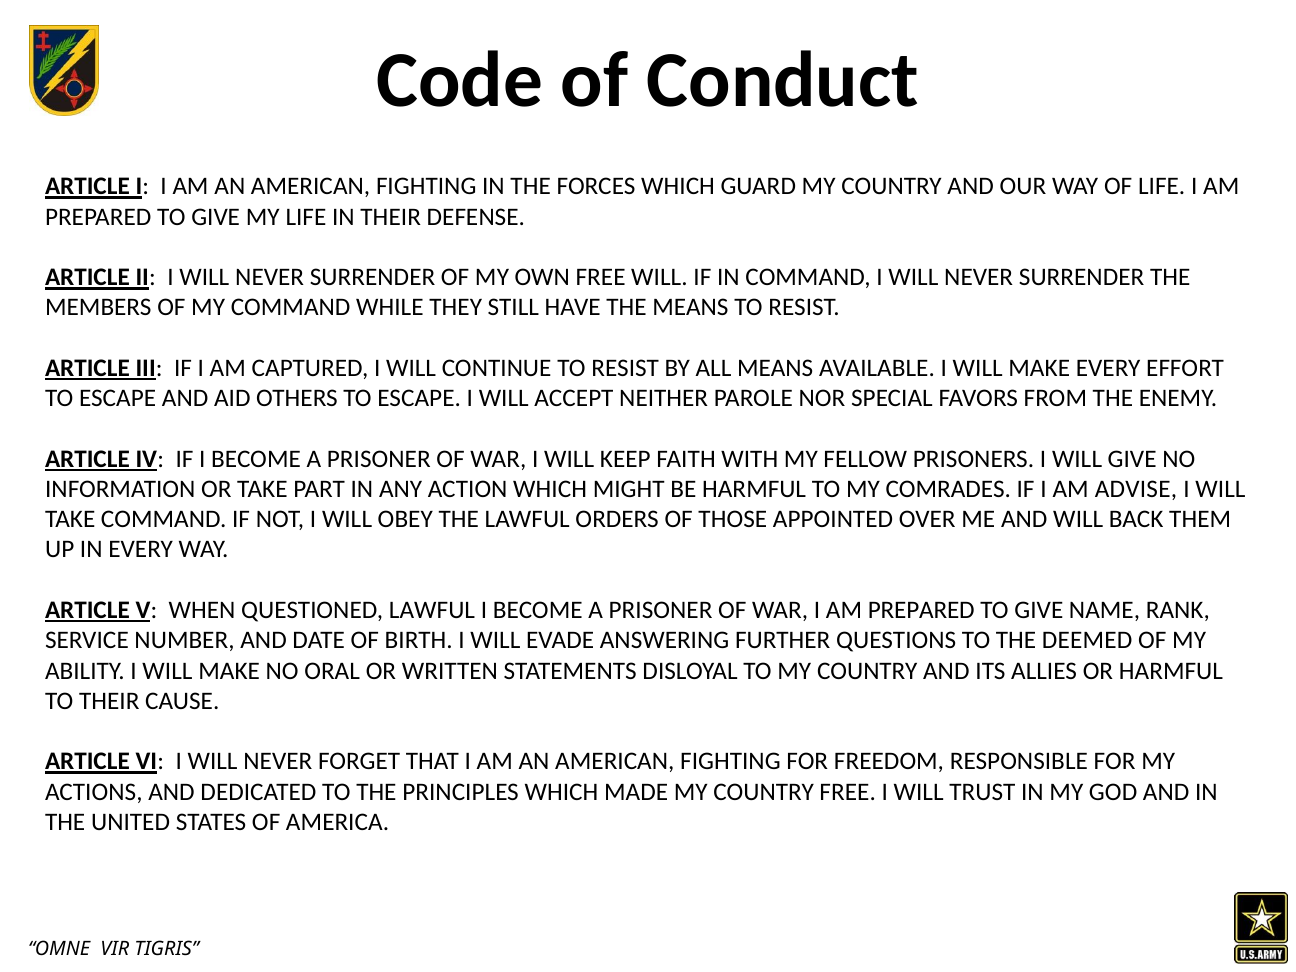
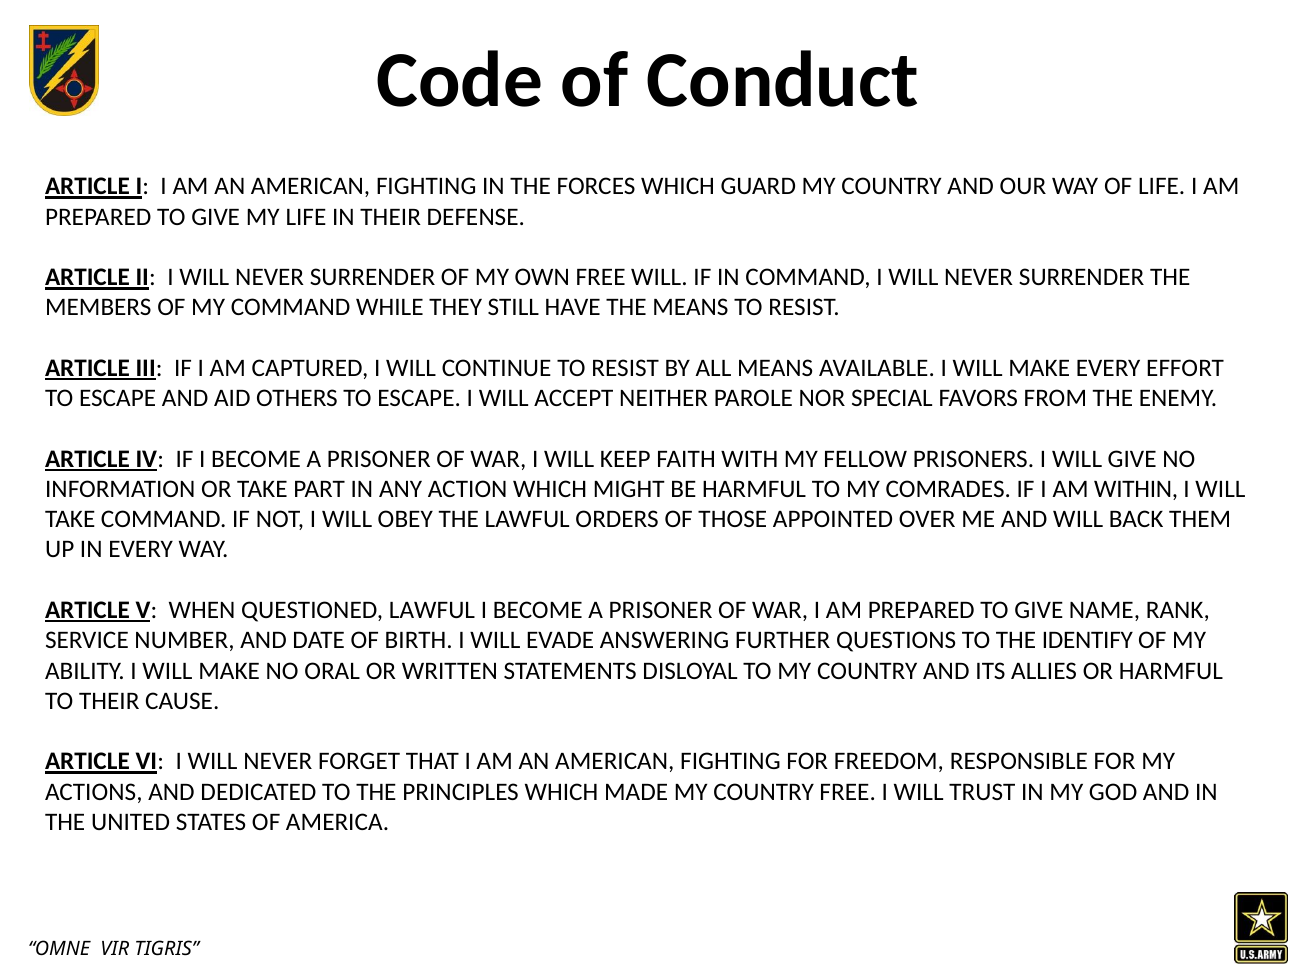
ADVISE: ADVISE -> WITHIN (1136, 489)
DEEMED: DEEMED -> IDENTIFY (1087, 640)
